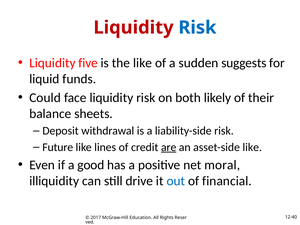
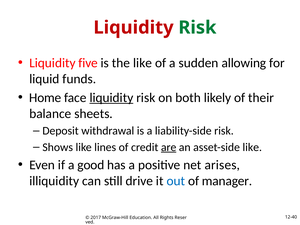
Risk colour: blue -> green (197, 28)
suggests: suggests -> allowing (244, 63)
Could: Could -> Home (45, 98)
liquidity underline: none -> present (111, 98)
Future: Future -> Shows (58, 147)
moral: moral -> arises (222, 165)
financial: financial -> manager (227, 181)
